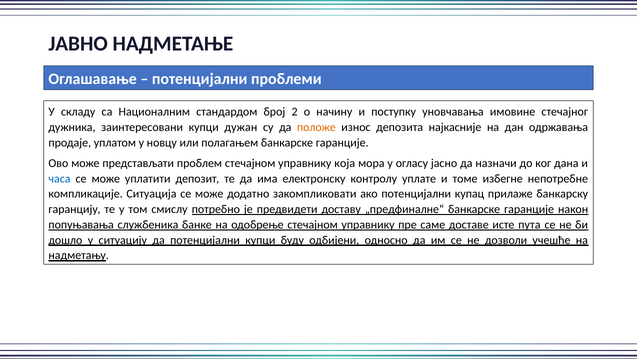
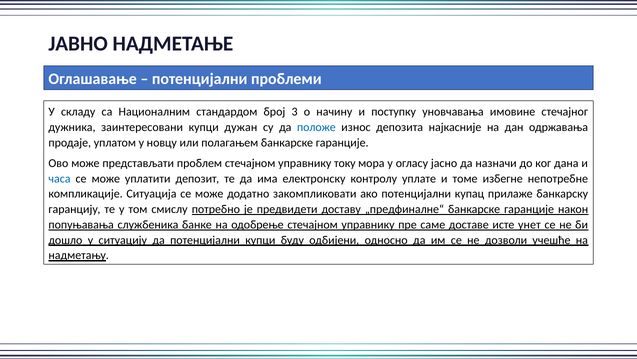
2: 2 -> 3 (295, 112)
положе colour: orange -> blue (316, 127)
која: која -> току (345, 163)
пута: пута -> унет (529, 224)
